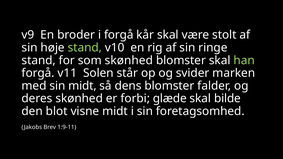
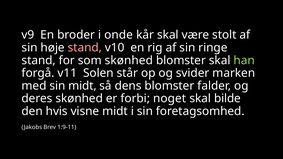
i forgå: forgå -> onde (119, 35)
stand colour: light green -> pink (85, 48)
glæde: glæde -> noget (170, 99)
blot: blot -> hvis (57, 111)
